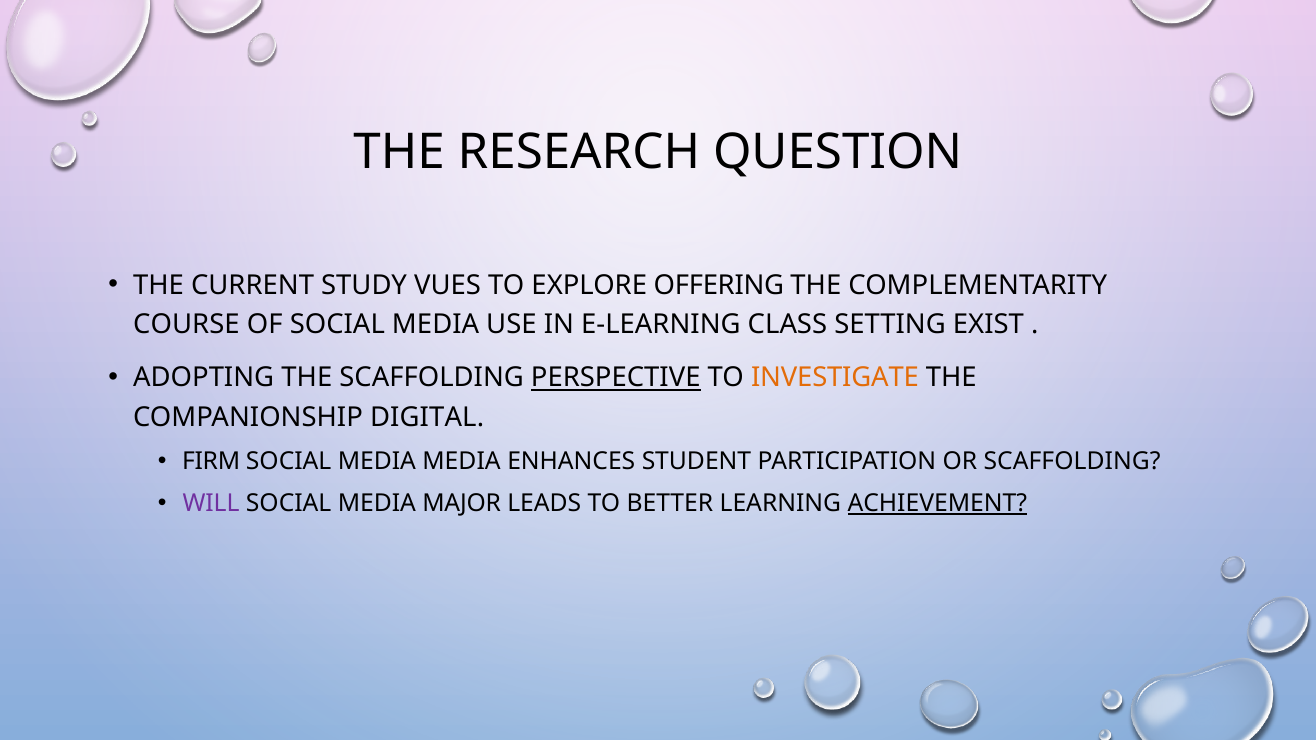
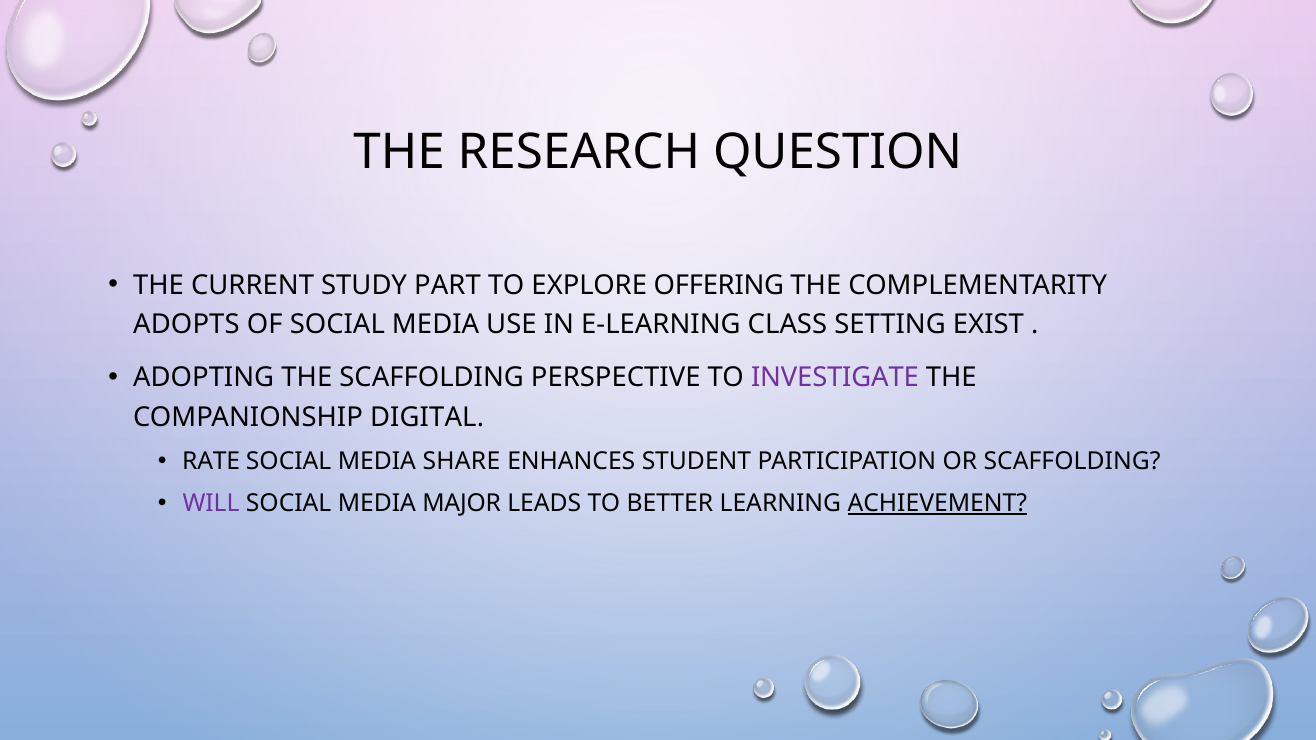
VUES: VUES -> PART (447, 285)
COURSE: COURSE -> ADOPTS (186, 325)
PERSPECTIVE underline: present -> none (616, 378)
INVESTIGATE colour: orange -> purple (835, 378)
FIRM: FIRM -> RATE (211, 461)
MEDIA MEDIA: MEDIA -> SHARE (461, 461)
